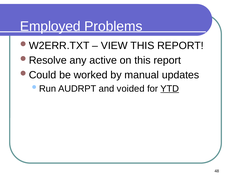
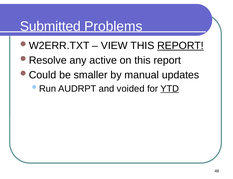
Employed: Employed -> Submitted (50, 26)
REPORT underline: none -> present (180, 46)
worked: worked -> smaller (91, 75)
